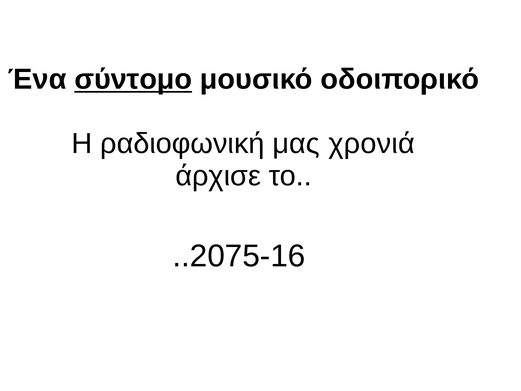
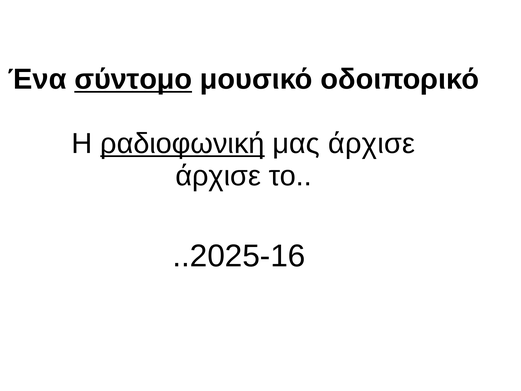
ραδιοφωνική underline: none -> present (182, 144)
μας χρονιά: χρονιά -> άρχισε (372, 144)
..2075-16: ..2075-16 -> ..2025-16 (239, 256)
